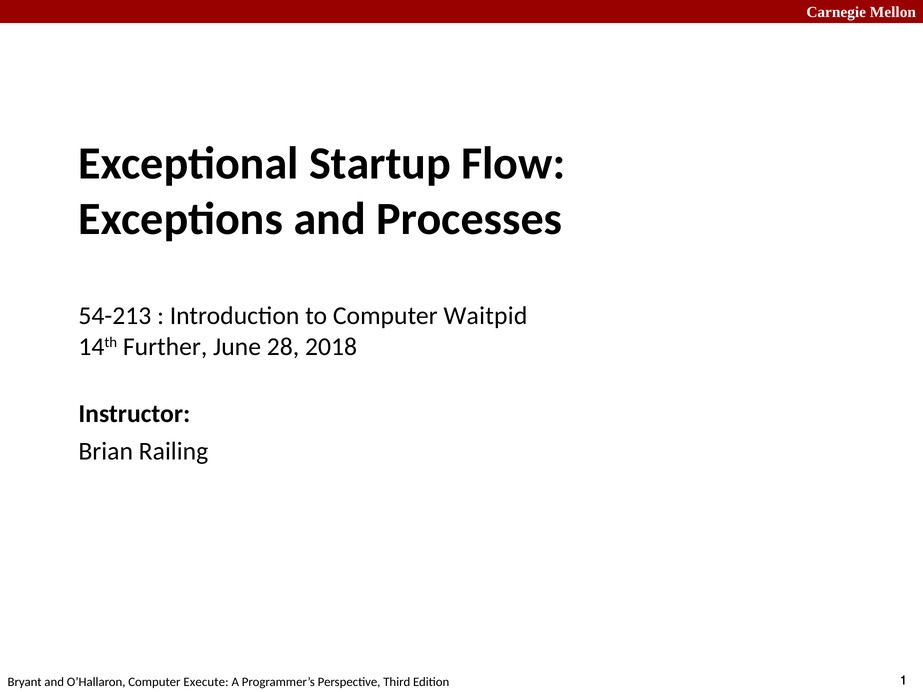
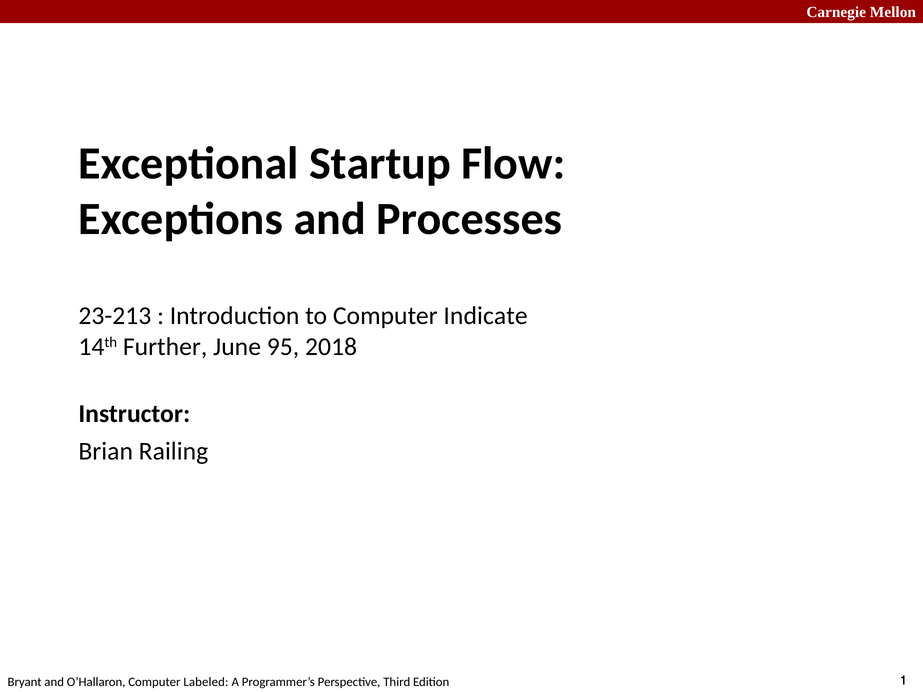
54-213: 54-213 -> 23-213 (115, 316)
Waitpid: Waitpid -> Indicate (486, 316)
28: 28 -> 95 (283, 347)
Execute: Execute -> Labeled (206, 682)
